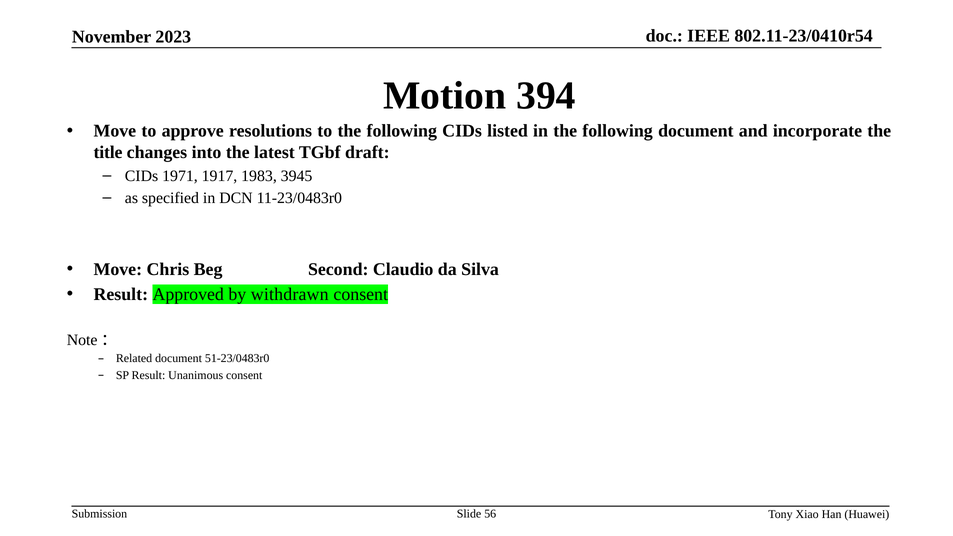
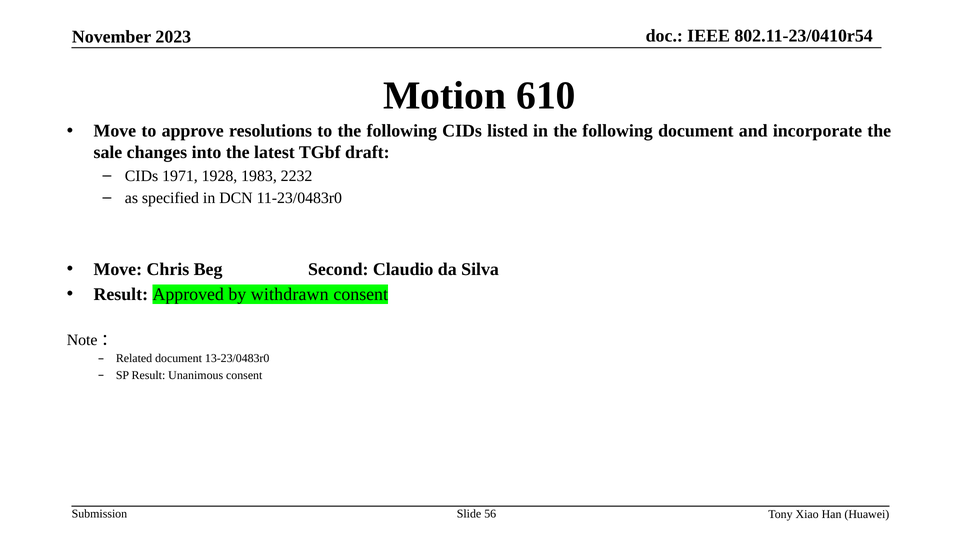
394: 394 -> 610 (546, 96)
title: title -> sale (108, 153)
1917: 1917 -> 1928 (219, 176)
3945: 3945 -> 2232 (297, 176)
51-23/0483r0: 51-23/0483r0 -> 13-23/0483r0 (237, 359)
